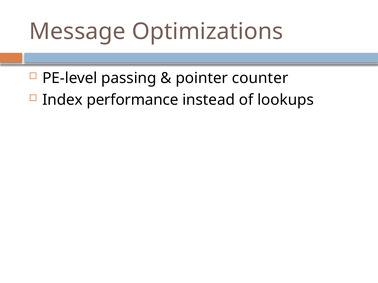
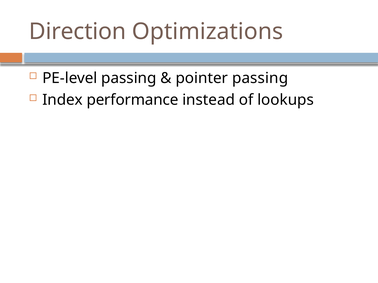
Message: Message -> Direction (78, 32)
pointer counter: counter -> passing (260, 78)
